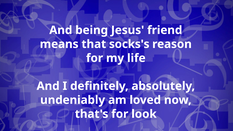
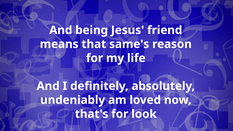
socks's: socks's -> same's (129, 44)
